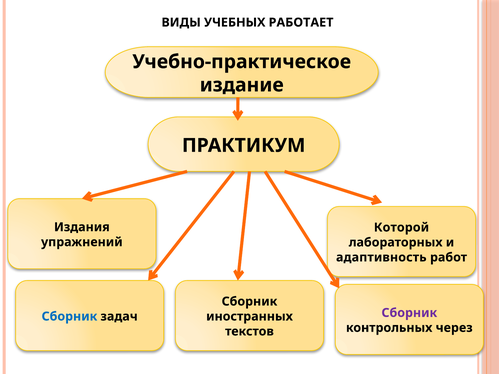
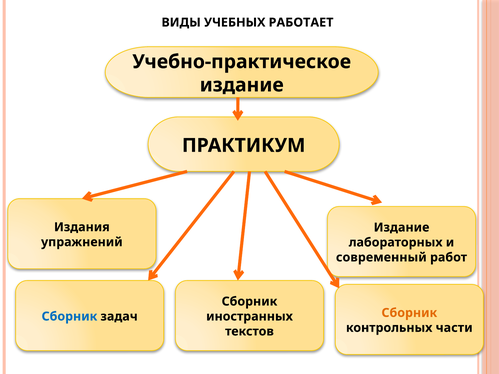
Которой: Которой -> Издание (402, 228)
адаптивность: адаптивность -> современный (381, 258)
Сборник colour: purple -> orange (409, 313)
через: через -> части (454, 328)
